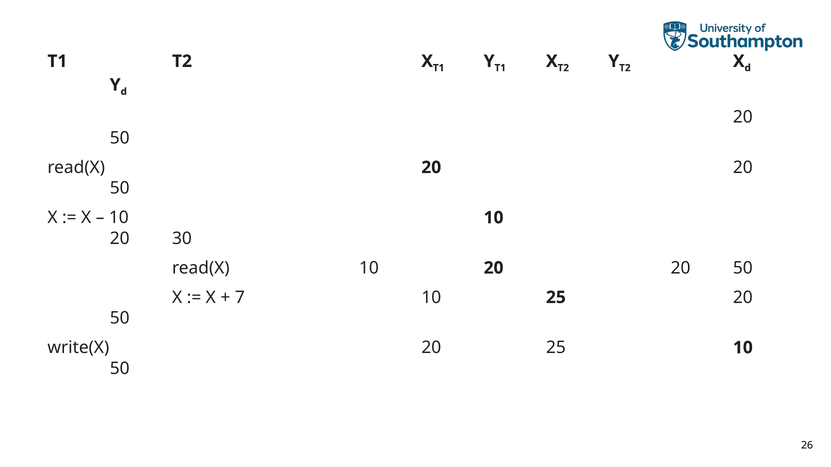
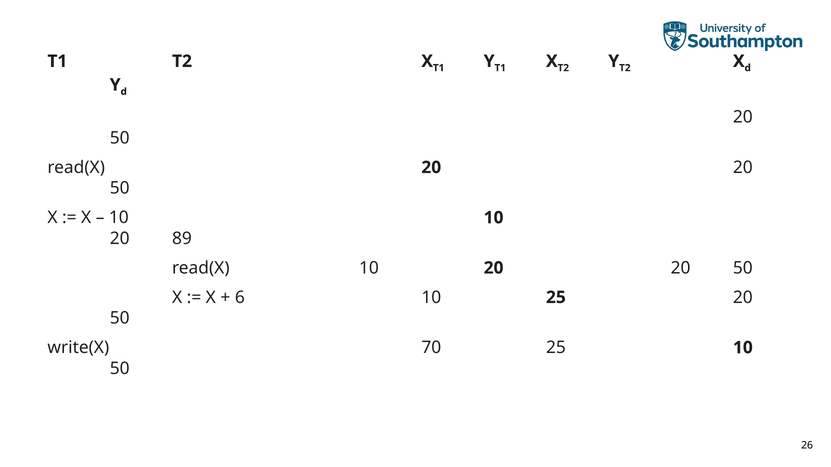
30: 30 -> 89 (182, 239)
7: 7 -> 6 (240, 298)
write(X 20: 20 -> 70 (431, 348)
